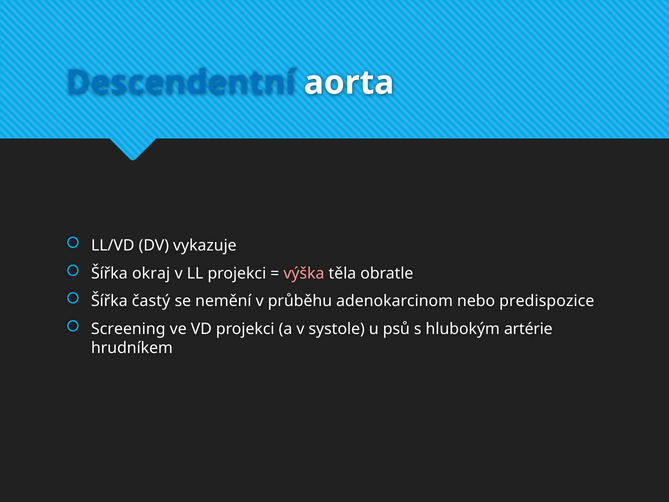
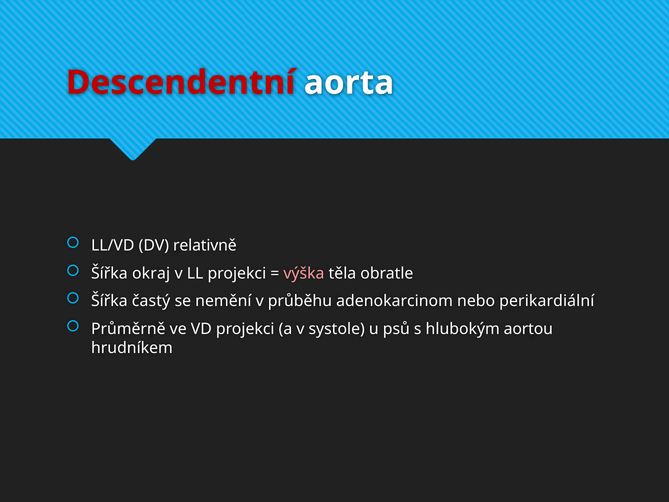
Descendentní colour: blue -> red (181, 83)
vykazuje: vykazuje -> relativně (205, 246)
predispozice: predispozice -> perikardiální (547, 301)
Screening: Screening -> Průměrně (128, 329)
artérie: artérie -> aortou (528, 329)
